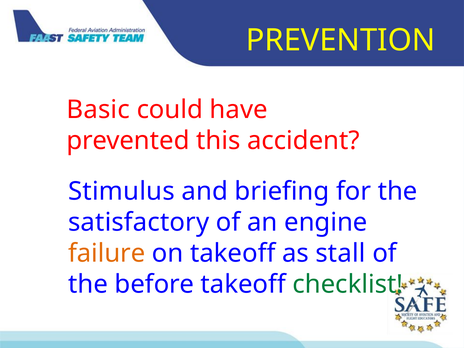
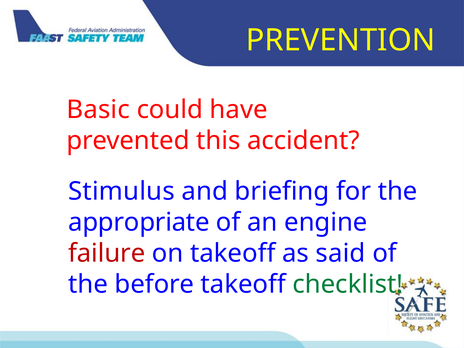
satisfactory: satisfactory -> appropriate (139, 222)
failure colour: orange -> red (107, 253)
stall: stall -> said (340, 253)
